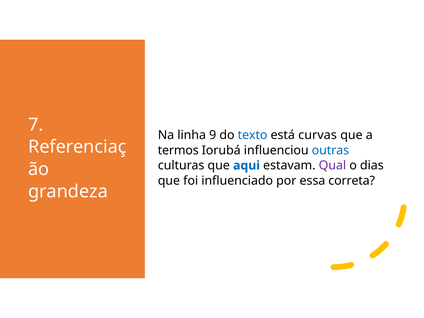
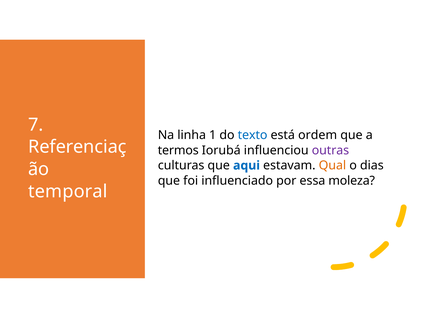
9: 9 -> 1 (213, 135)
curvas: curvas -> ordem (318, 135)
outras colour: blue -> purple (330, 150)
Qual colour: purple -> orange (332, 165)
correta: correta -> moleza (352, 181)
grandeza: grandeza -> temporal (68, 191)
